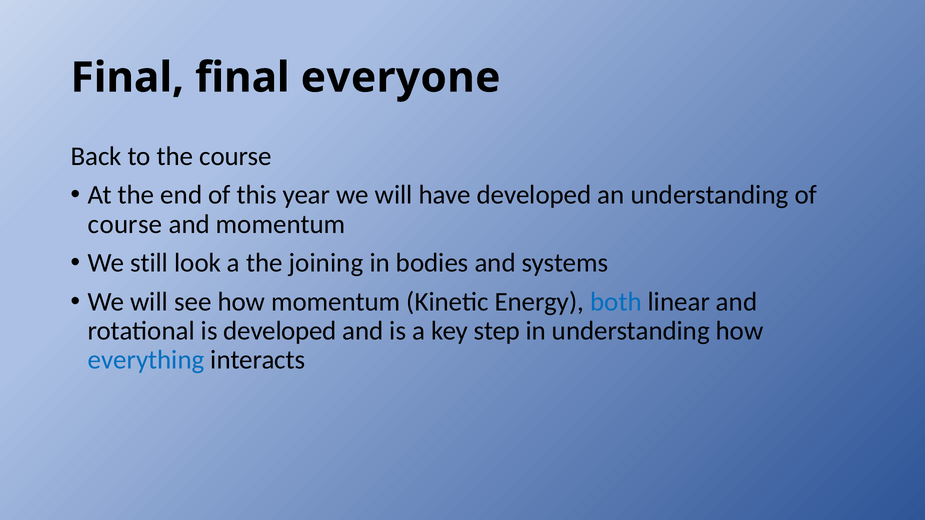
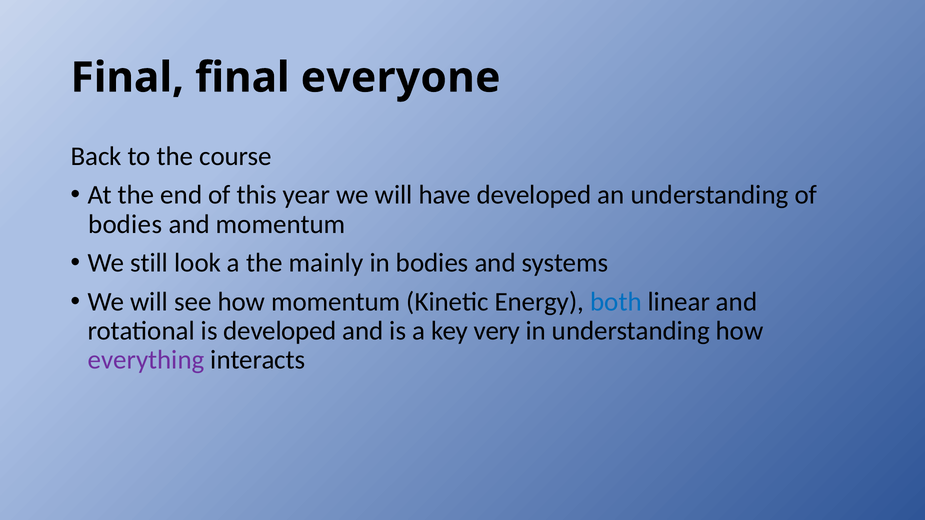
course: course -> bodies (125, 224)
joining: joining -> mainly (326, 263)
step: step -> very (497, 331)
everything colour: blue -> purple (146, 360)
